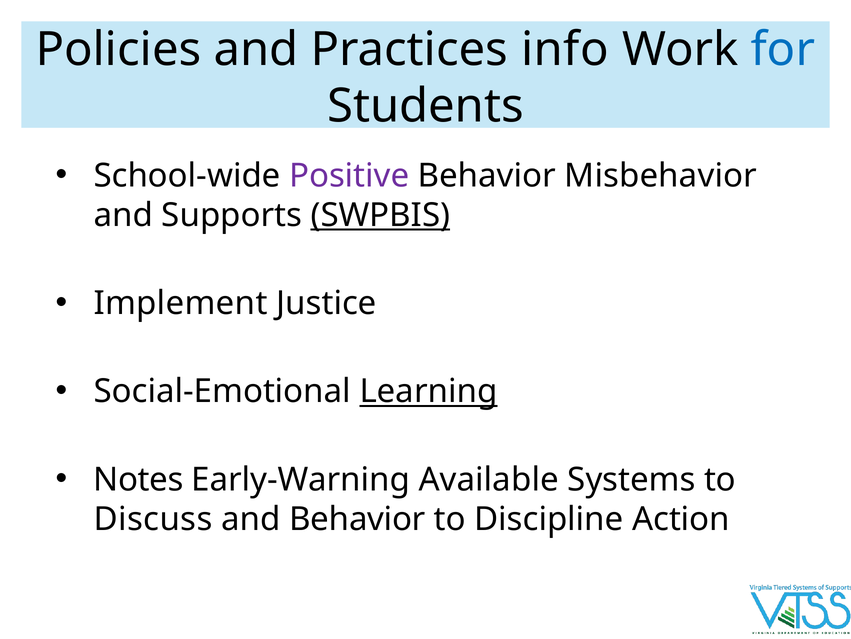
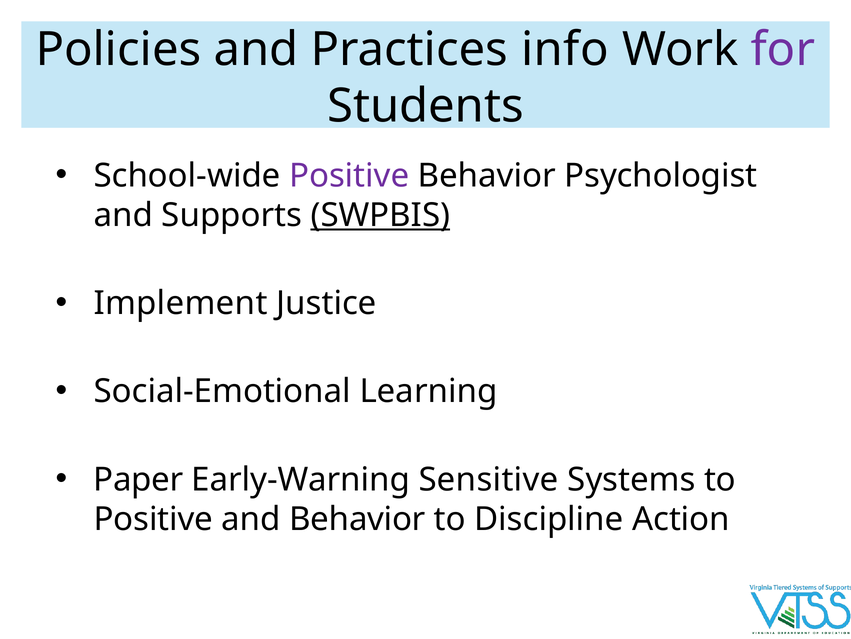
for colour: blue -> purple (783, 49)
Misbehavior: Misbehavior -> Psychologist (661, 175)
Learning underline: present -> none (428, 391)
Notes: Notes -> Paper (138, 479)
Available: Available -> Sensitive (489, 479)
Discuss: Discuss -> Positive (153, 519)
